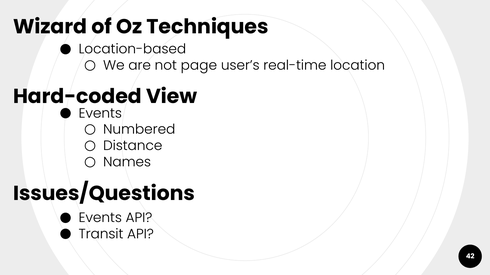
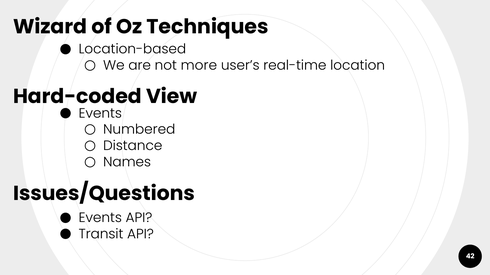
page: page -> more (199, 66)
